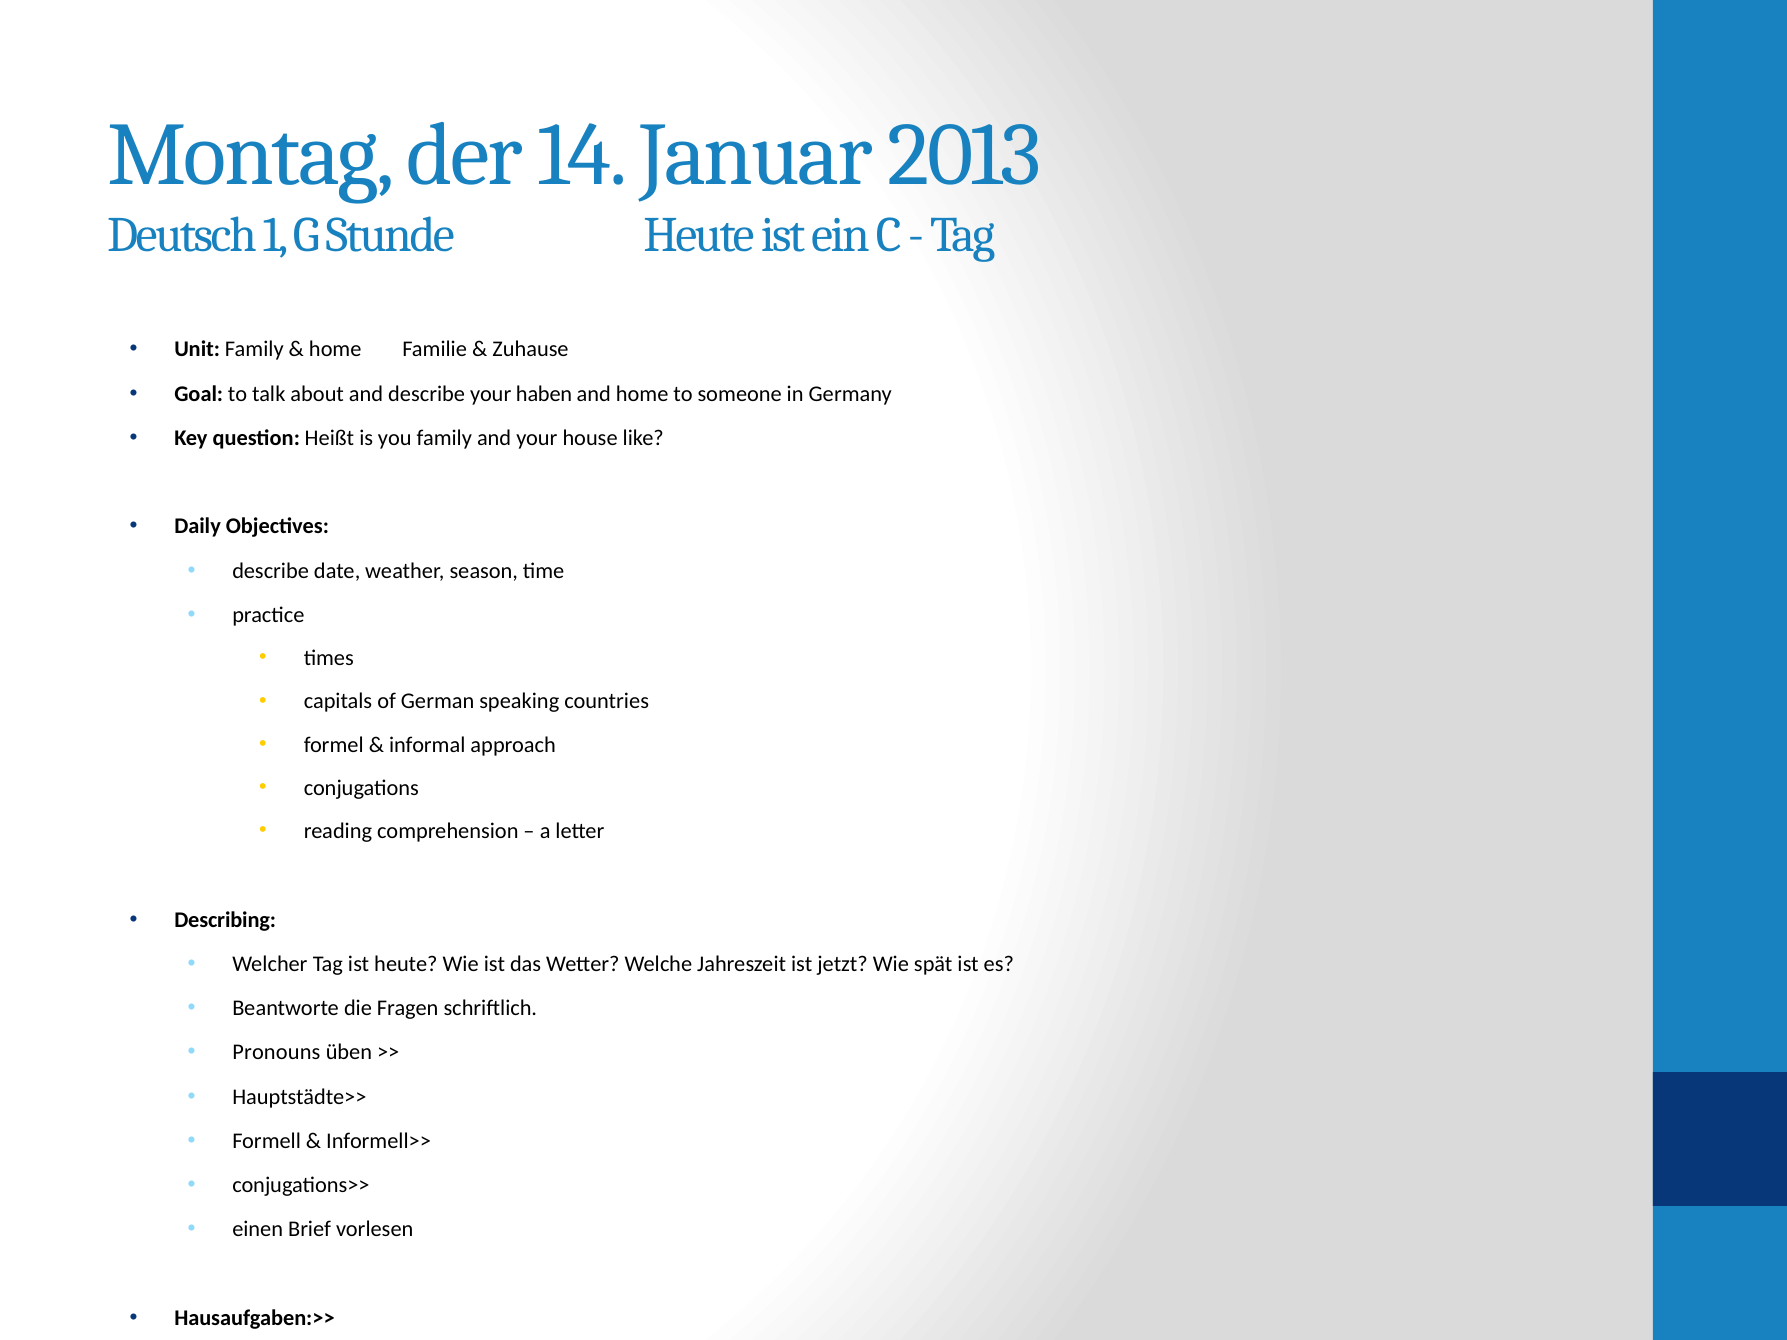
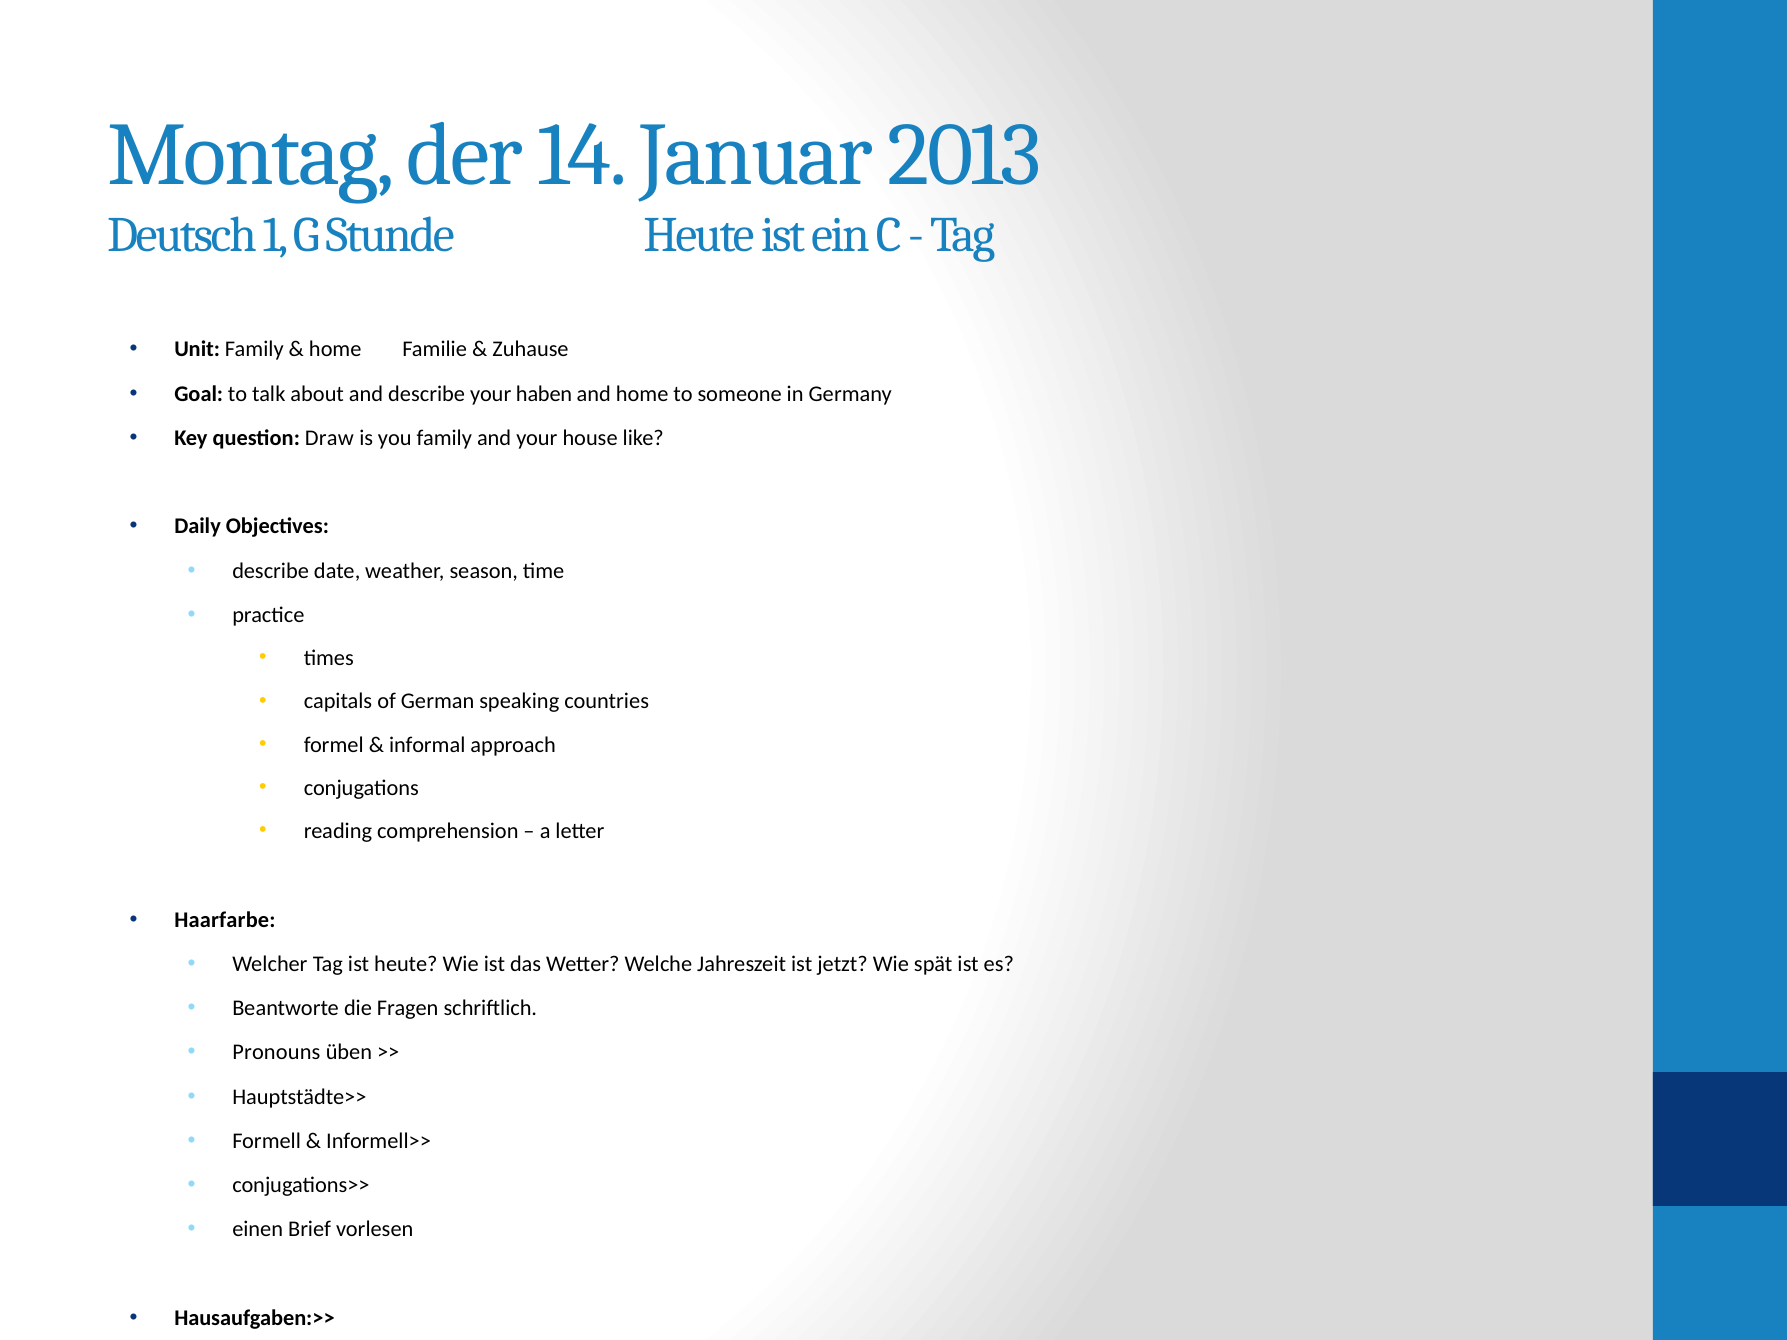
Heißt: Heißt -> Draw (329, 438)
Describing: Describing -> Haarfarbe (225, 920)
